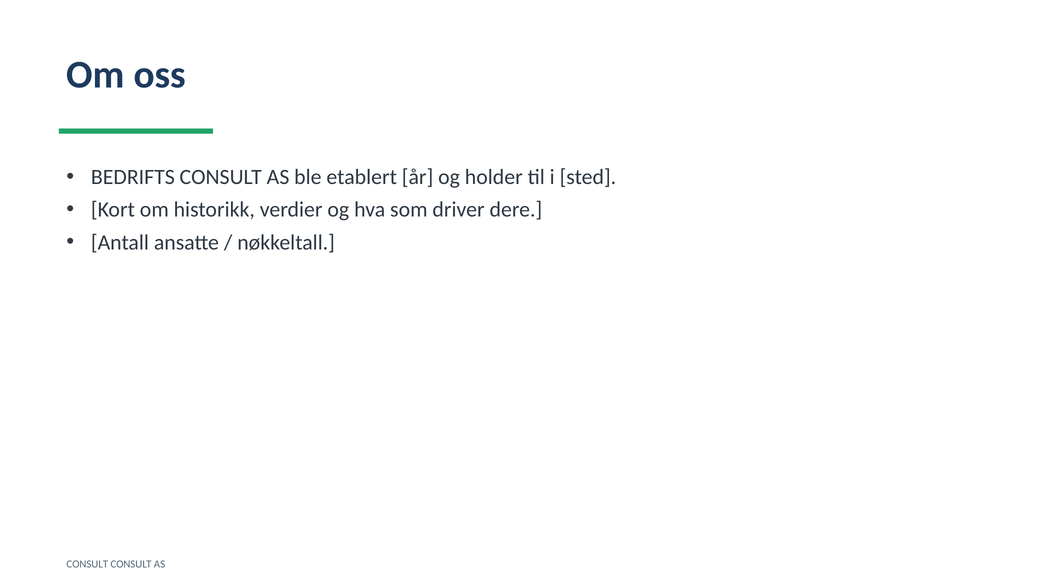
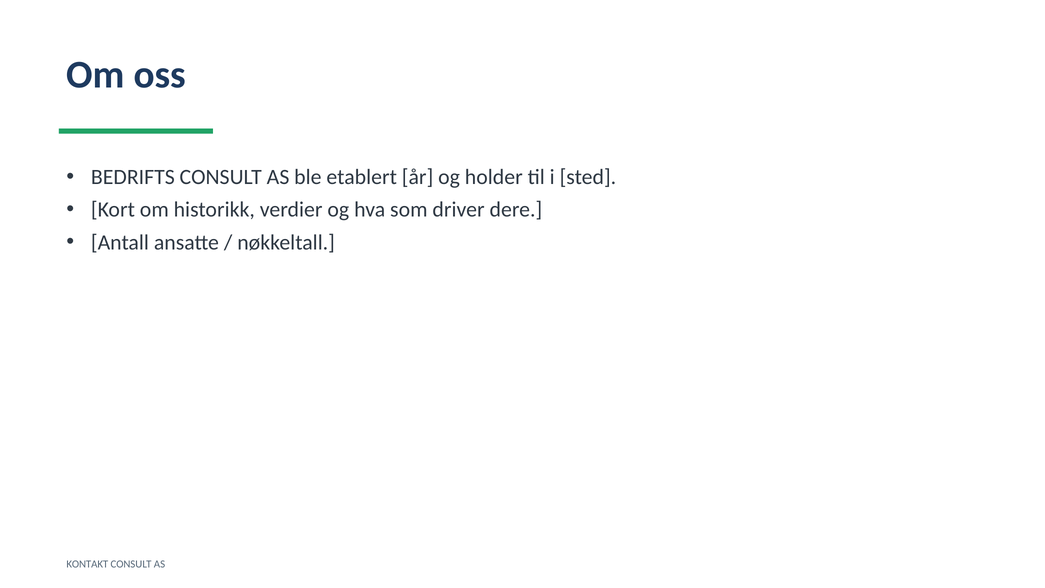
CONSULT: CONSULT -> KONTAKT (87, 564)
